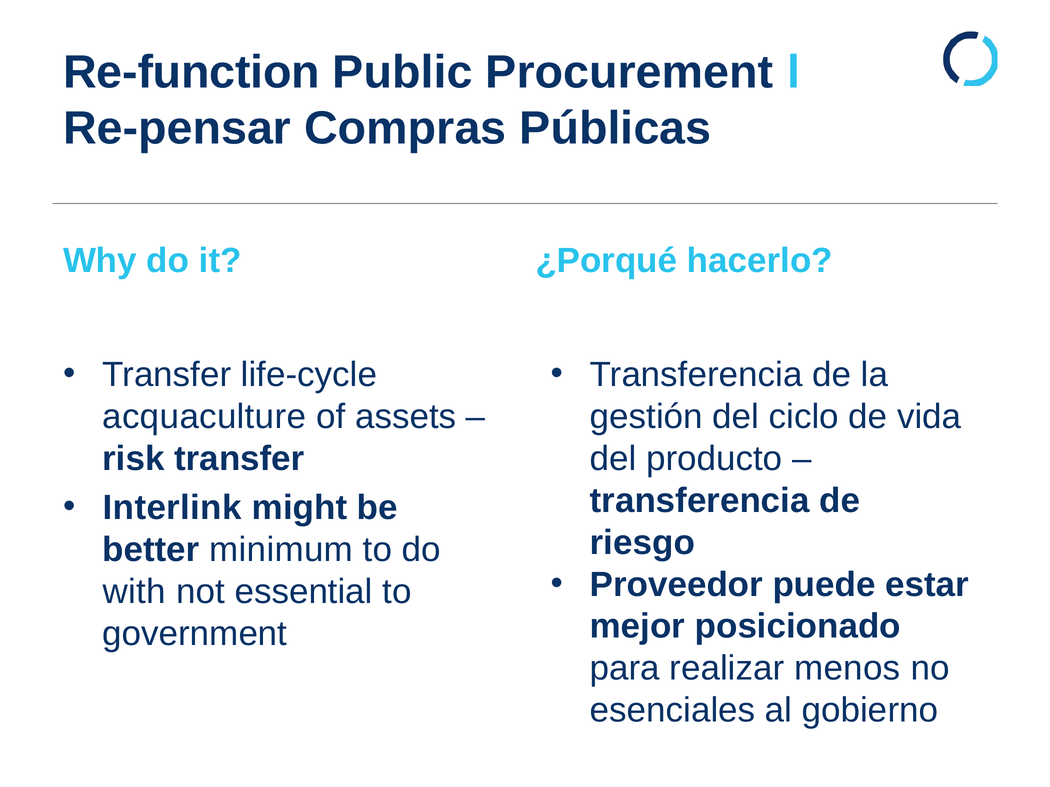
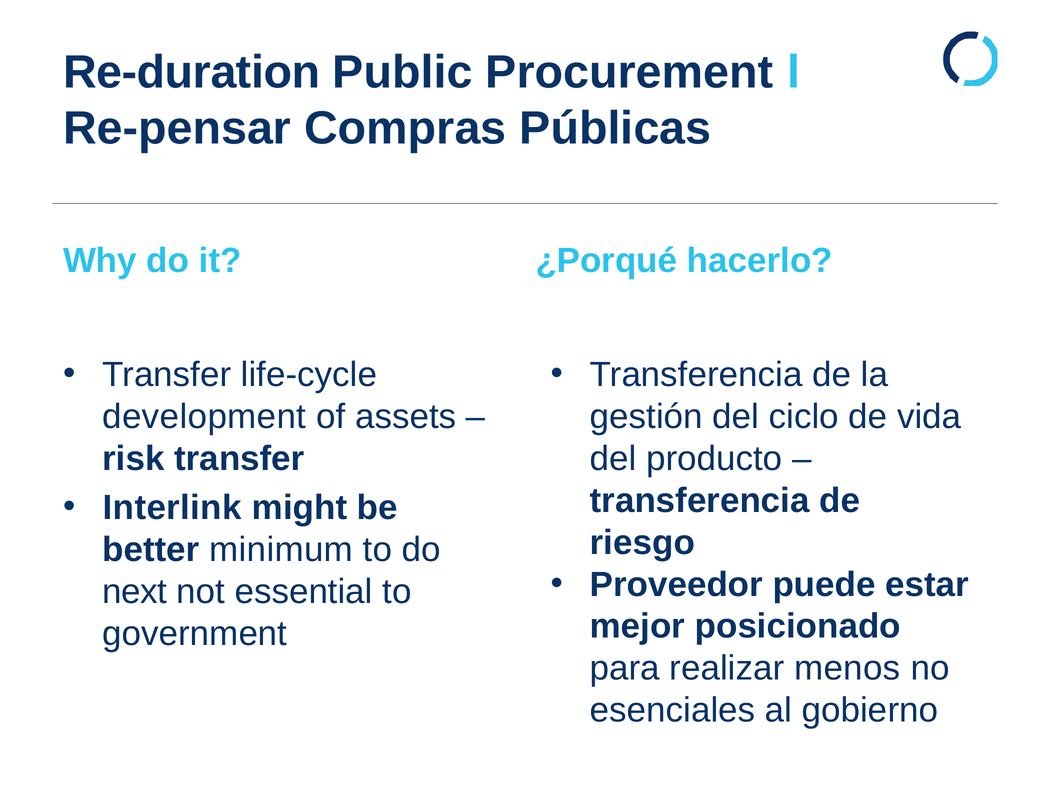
Re-function: Re-function -> Re-duration (192, 72)
acquaculture: acquaculture -> development (204, 417)
with: with -> next (135, 592)
